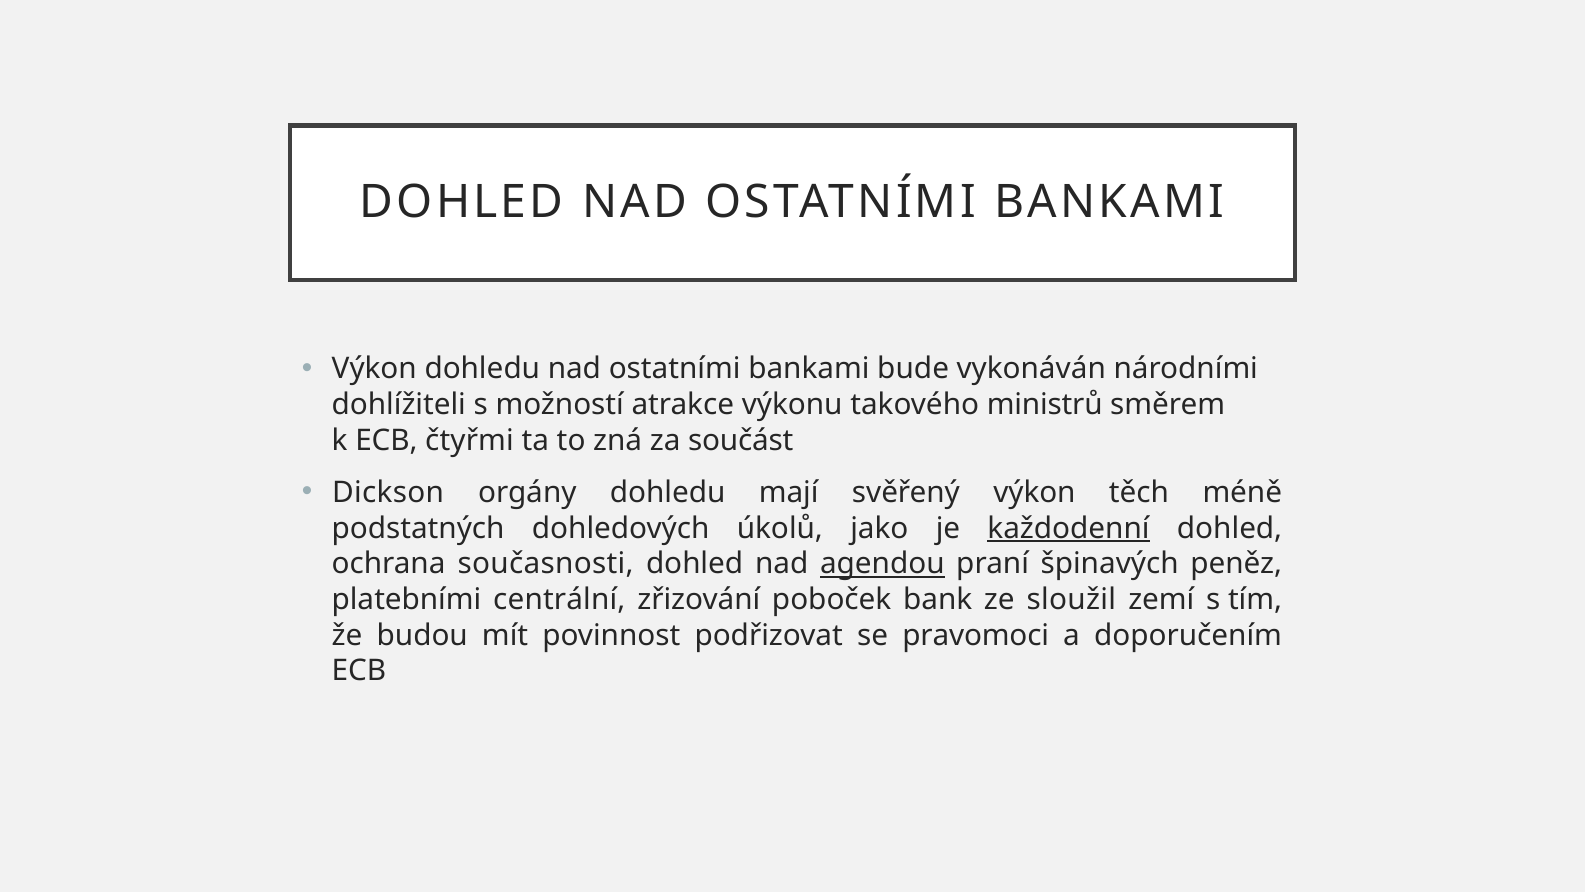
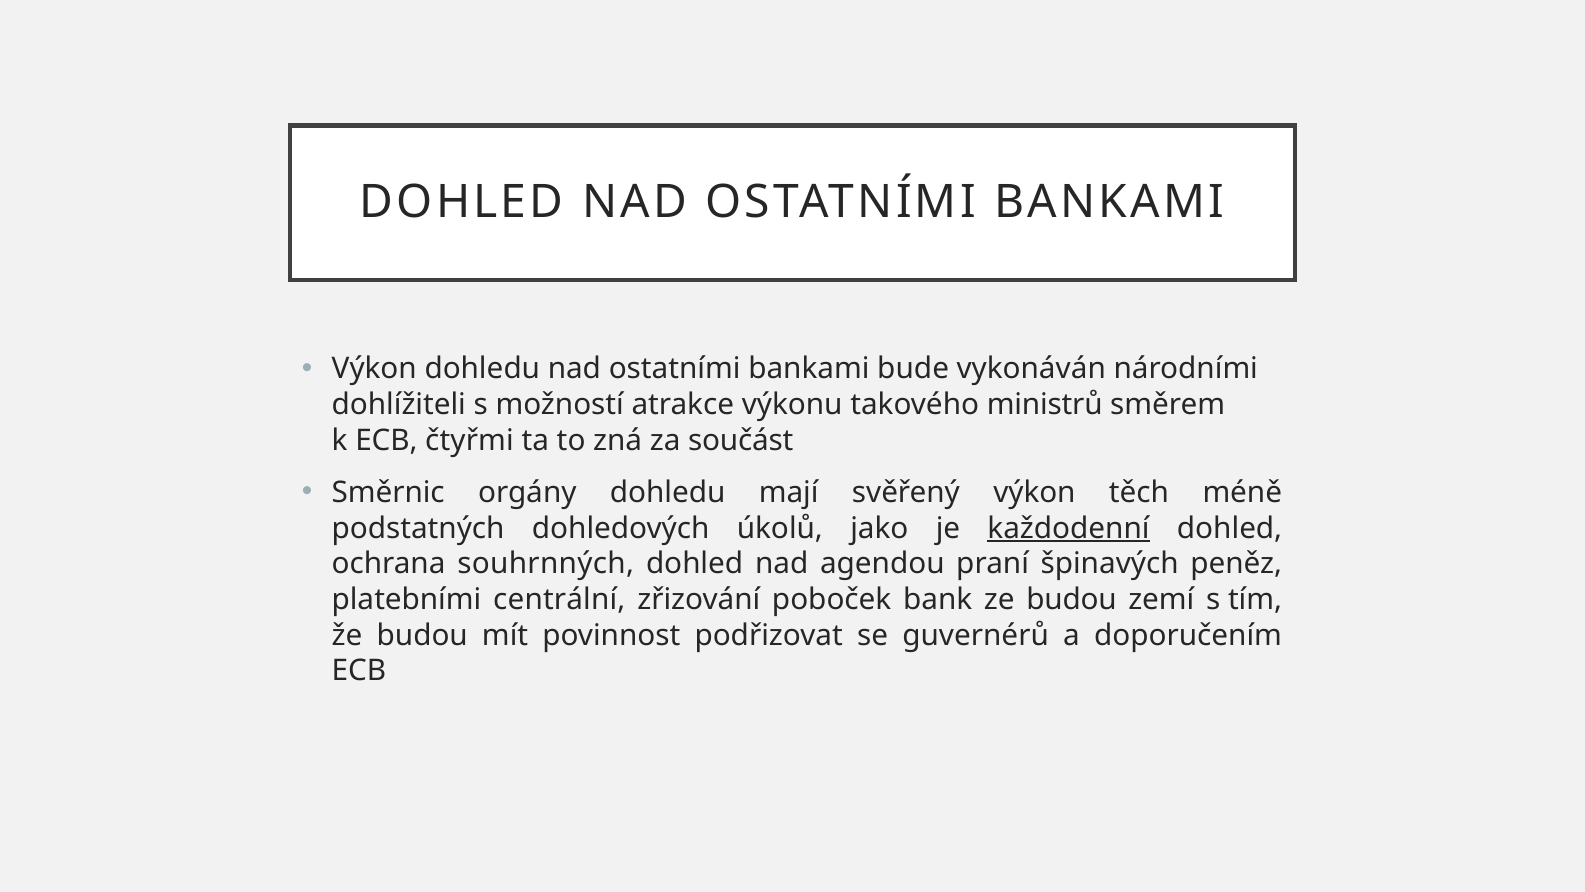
Dickson: Dickson -> Směrnic (388, 492)
současnosti: současnosti -> souhrnných (546, 564)
agendou underline: present -> none (882, 564)
ze sloužil: sloužil -> budou (1072, 599)
pravomoci: pravomoci -> guvernérů (976, 635)
